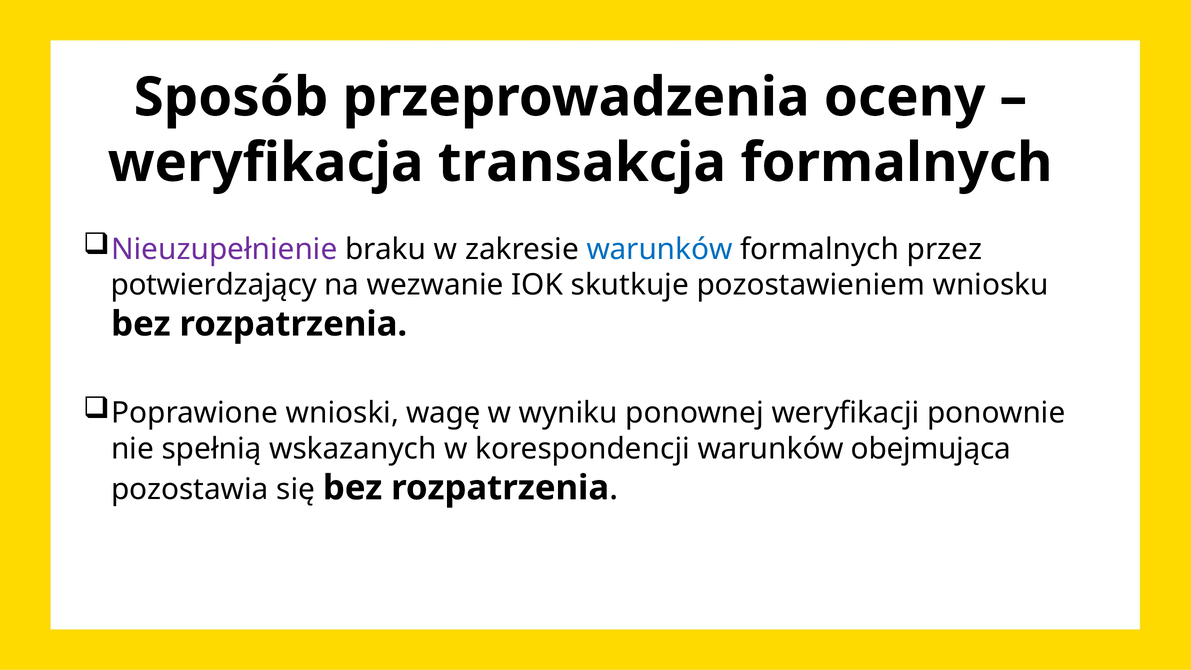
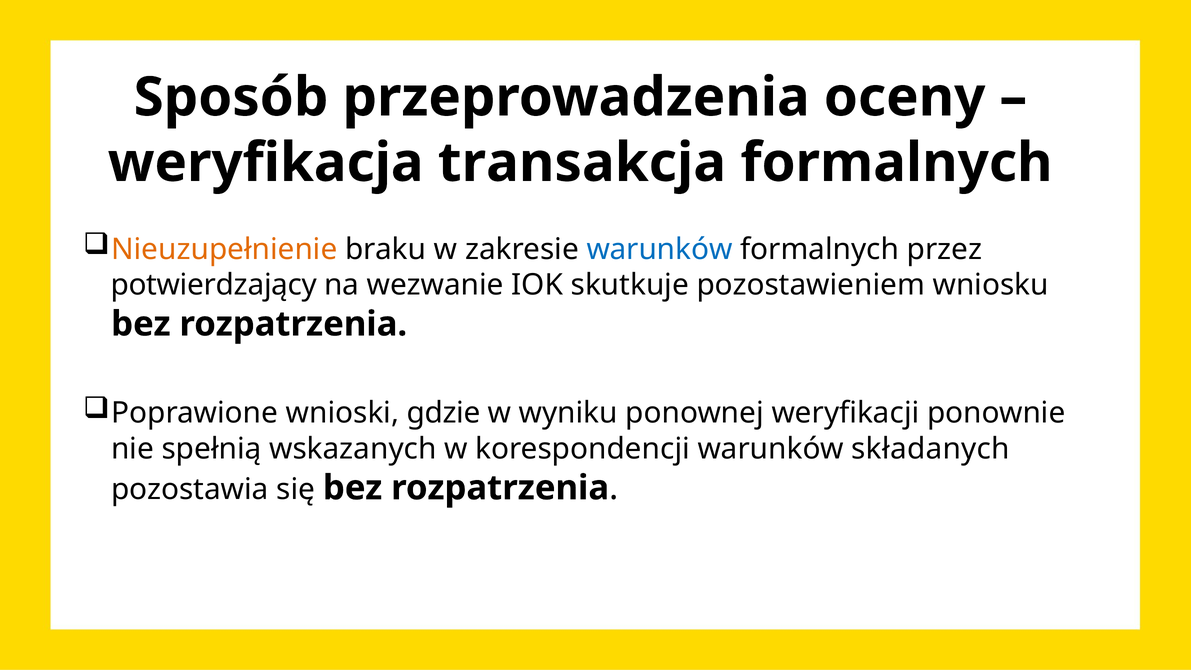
Nieuzupełnienie colour: purple -> orange (224, 249)
wagę: wagę -> gdzie (444, 413)
obejmująca: obejmująca -> składanych (931, 449)
